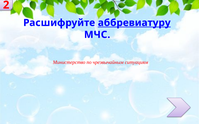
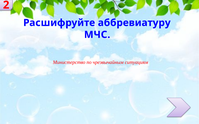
аббревиатуру underline: present -> none (134, 23)
